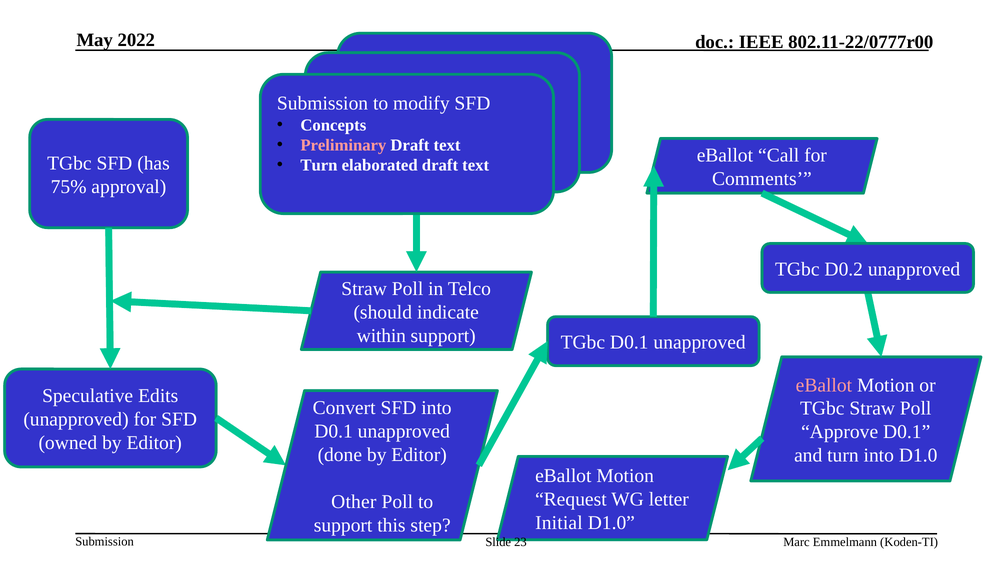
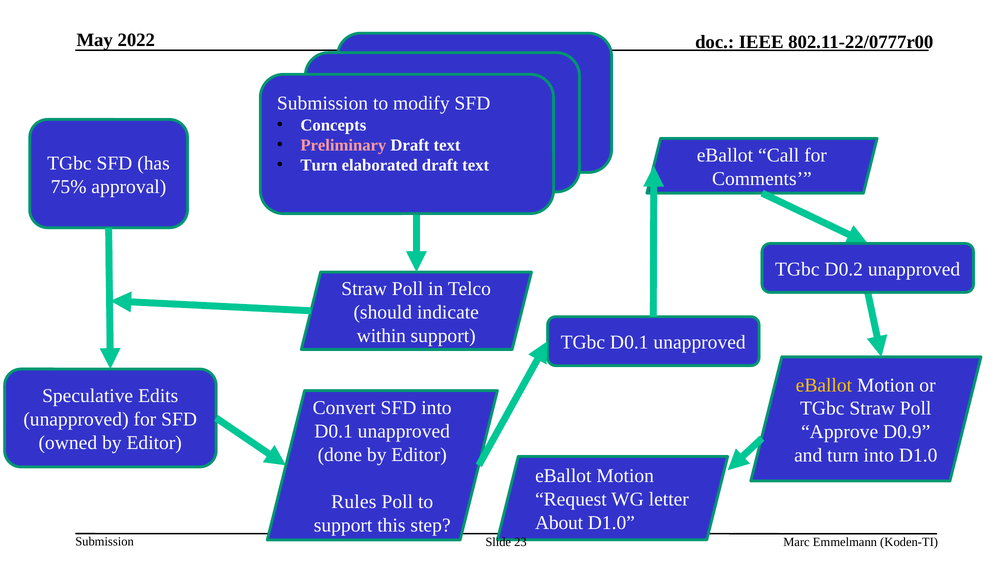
eBallot colour: pink -> yellow (824, 385)
Approve D0.1: D0.1 -> D0.9 (907, 432)
Other: Other -> Rules (354, 502)
Initial: Initial -> About (559, 523)
